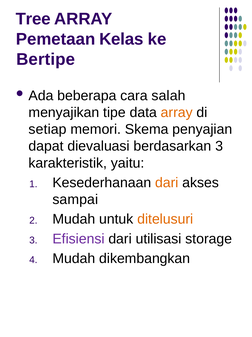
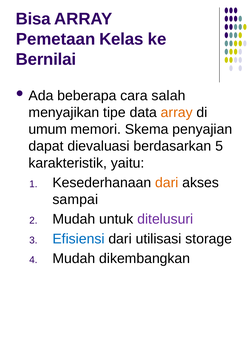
Tree: Tree -> Bisa (33, 19)
Bertipe: Bertipe -> Bernilai (46, 59)
setiap: setiap -> umum (48, 129)
berdasarkan 3: 3 -> 5 (219, 146)
ditelusuri colour: orange -> purple (165, 219)
Efisiensi colour: purple -> blue (79, 238)
